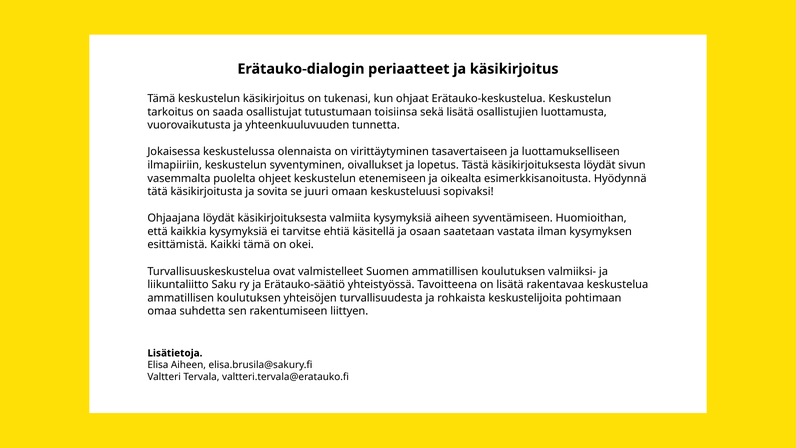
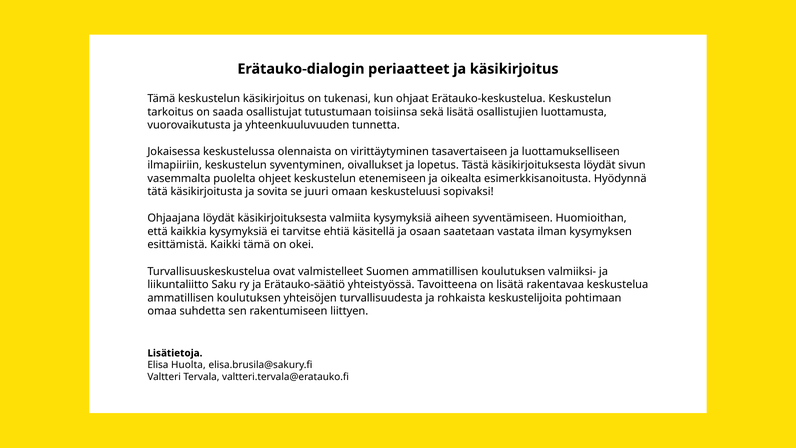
Elisa Aiheen: Aiheen -> Huolta (188, 365)
